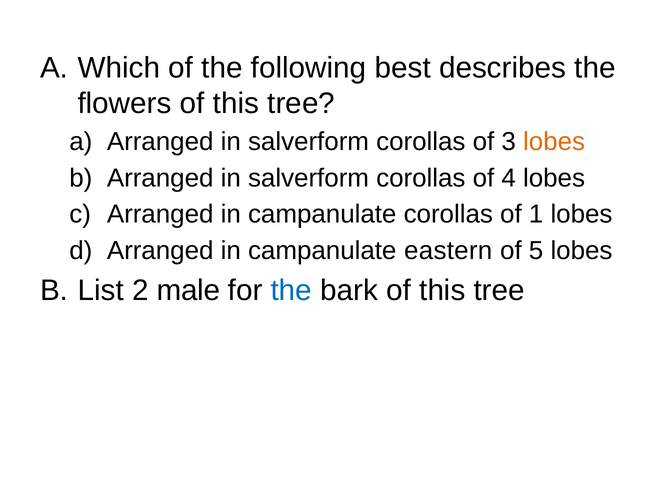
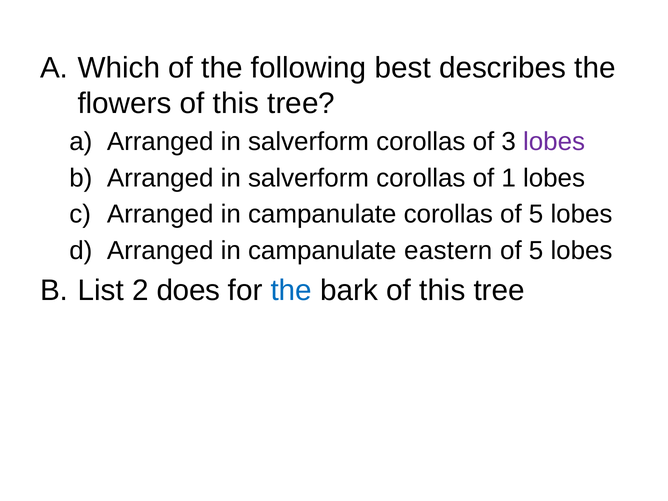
lobes colour: orange -> purple (554, 142)
4: 4 -> 1 (509, 178)
corollas of 1: 1 -> 5 (536, 214)
male: male -> does (188, 290)
